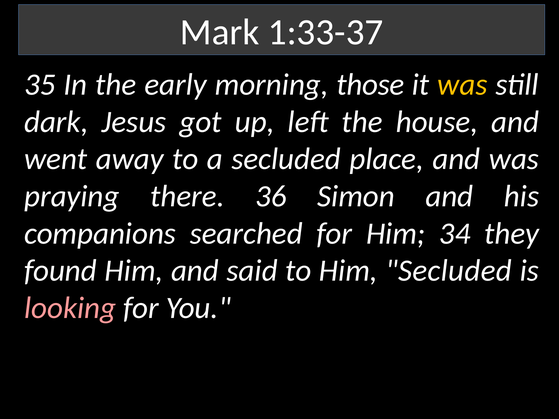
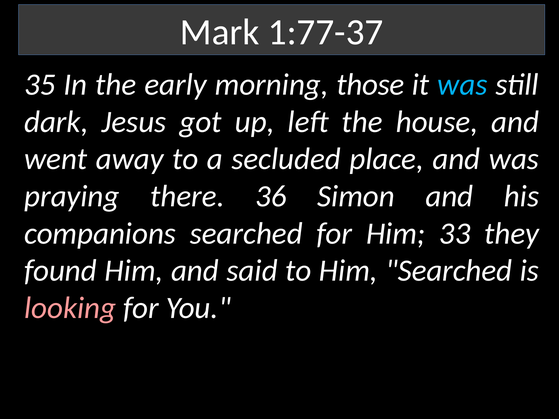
1:33-37: 1:33-37 -> 1:77-37 (326, 32)
was colour: yellow -> light blue (462, 85)
34: 34 -> 33 (455, 234)
Him Secluded: Secluded -> Searched (449, 271)
